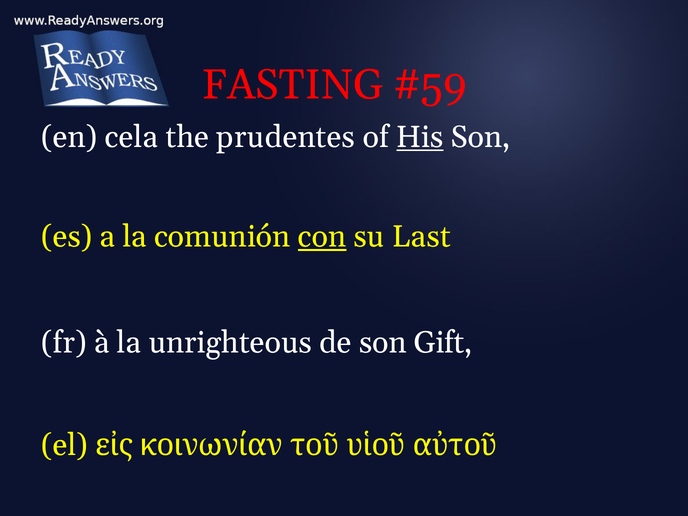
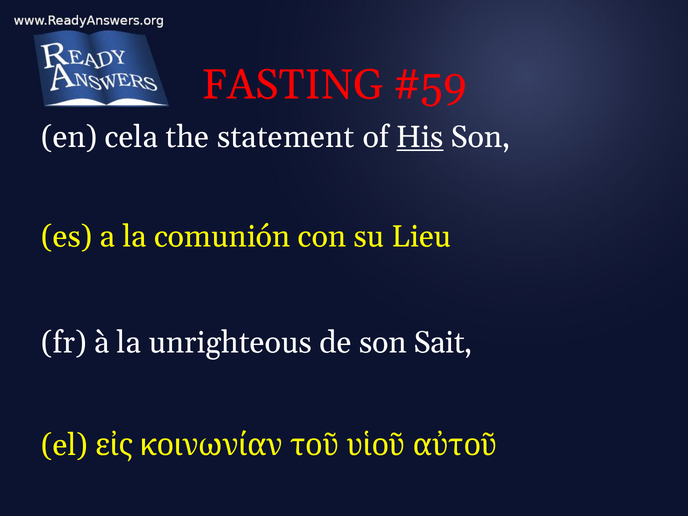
prudentes: prudentes -> statement (286, 137)
con underline: present -> none (322, 237)
Last: Last -> Lieu (422, 237)
Gift: Gift -> Sait (443, 343)
